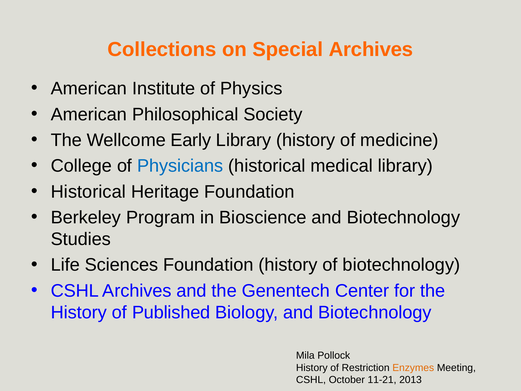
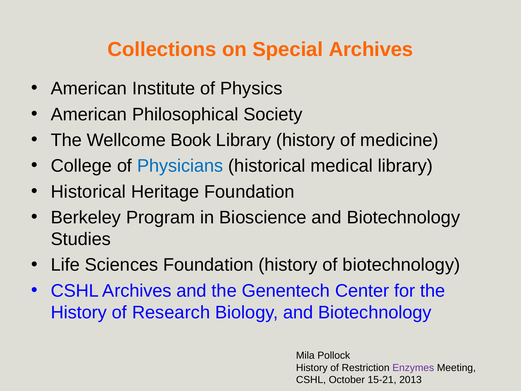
Early: Early -> Book (191, 140)
Published: Published -> Research (171, 312)
Enzymes colour: orange -> purple (413, 367)
11-21: 11-21 -> 15-21 (382, 380)
